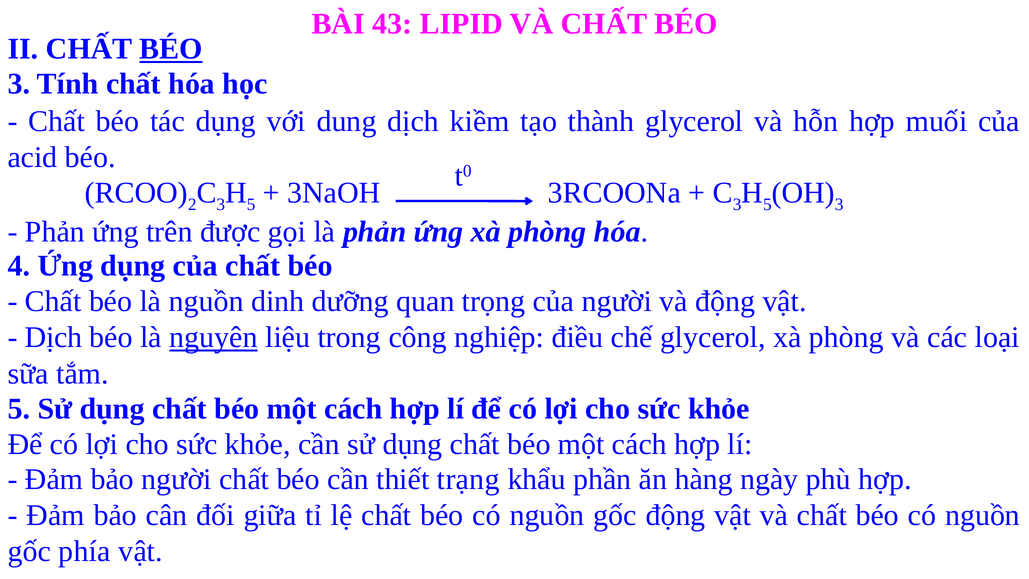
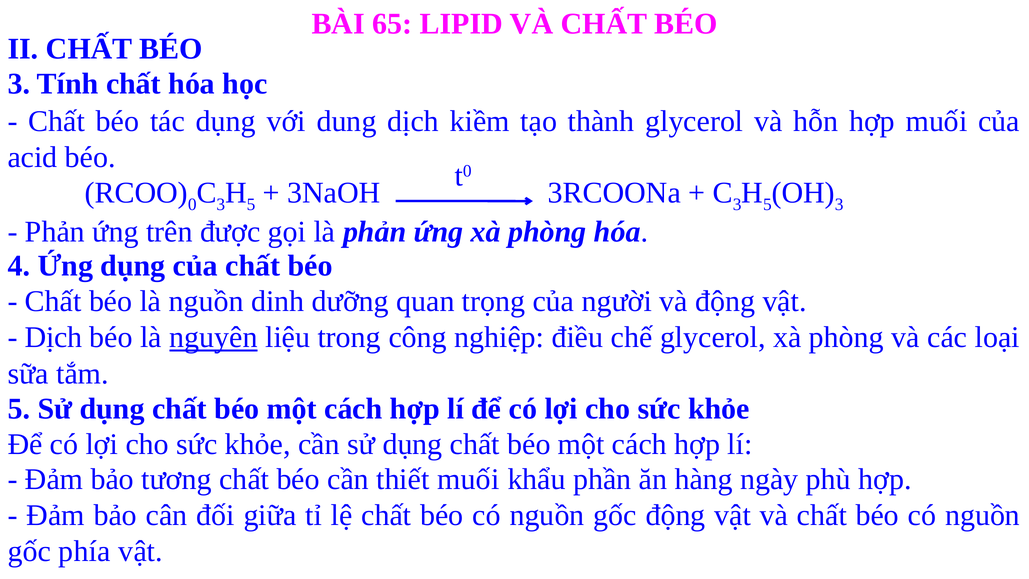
43: 43 -> 65 (392, 24)
BÉO underline: present -> none (171, 49)
2: 2 -> 0 (192, 205)
bảo người: người -> tương (177, 479)
thiết trạng: trạng -> muối (468, 479)
